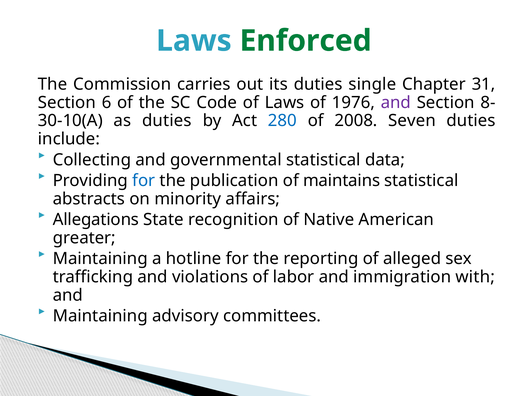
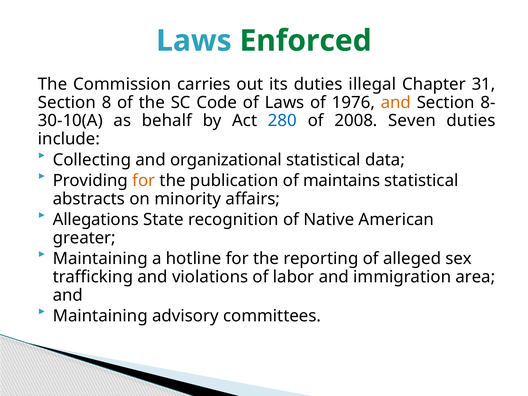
single: single -> illegal (372, 84)
6: 6 -> 8 (106, 103)
and colour: purple -> orange (396, 103)
as duties: duties -> behalf (167, 121)
governmental: governmental -> organizational (226, 160)
for colour: blue -> orange (144, 181)
with: with -> area (475, 277)
